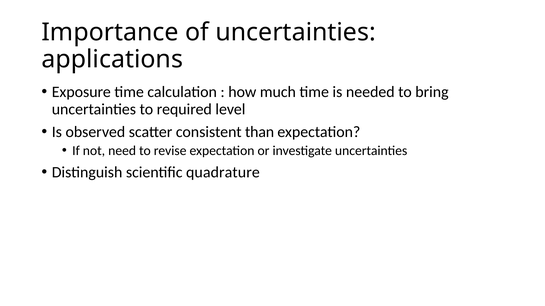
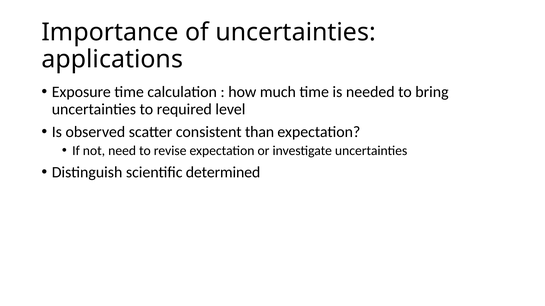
quadrature: quadrature -> determined (223, 173)
